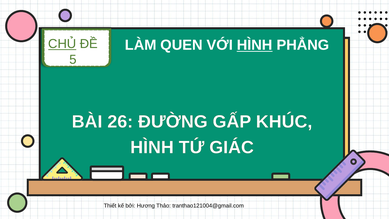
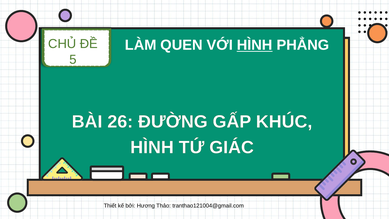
CHỦ underline: present -> none (62, 44)
